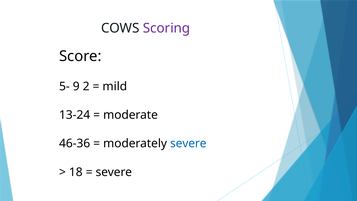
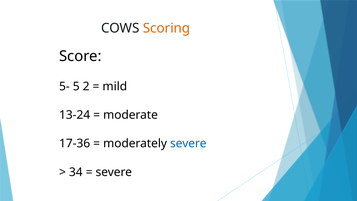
Scoring colour: purple -> orange (167, 28)
9: 9 -> 5 (76, 86)
46-36: 46-36 -> 17-36 (75, 143)
18: 18 -> 34 (76, 172)
